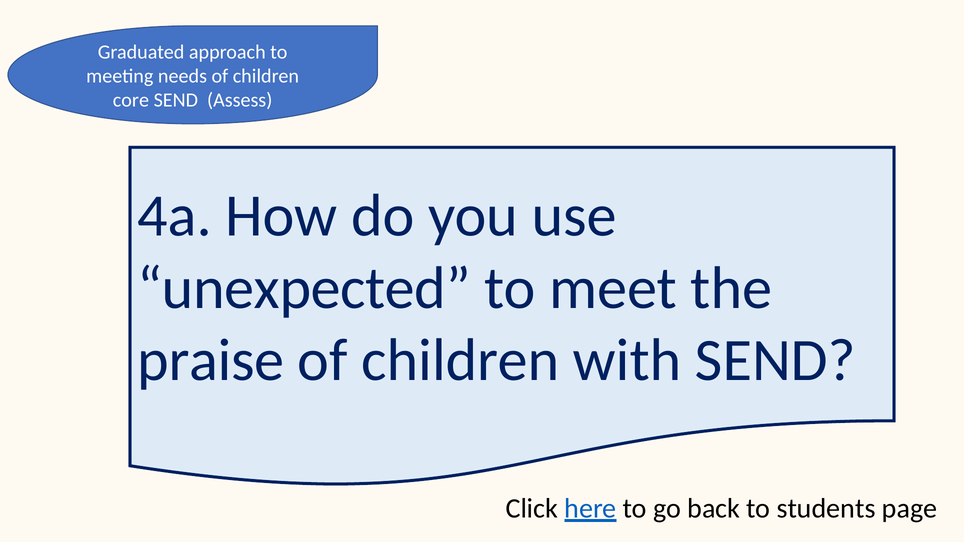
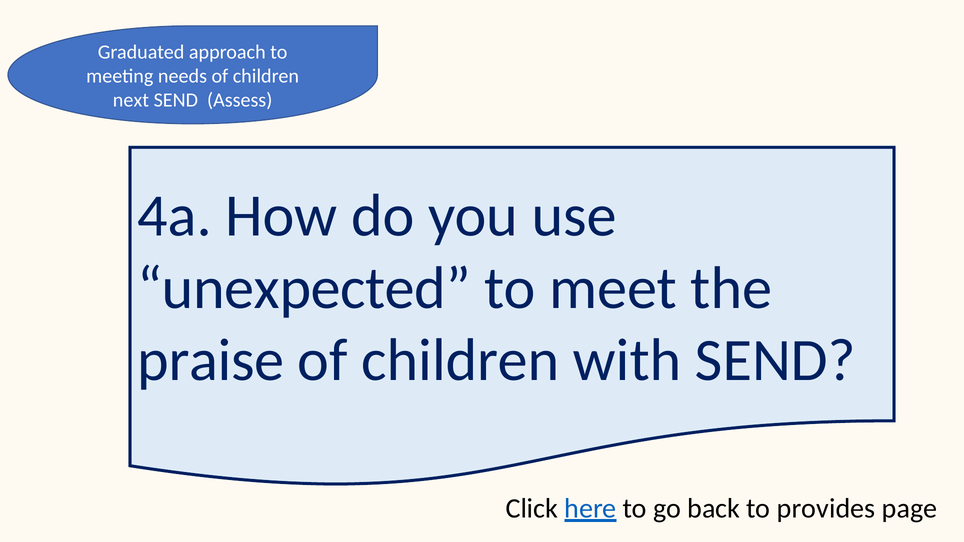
core: core -> next (131, 100)
students: students -> provides (826, 509)
